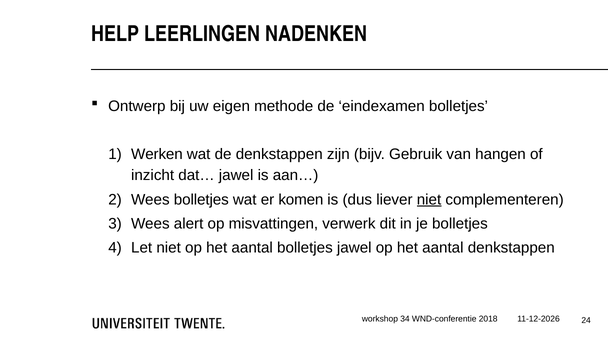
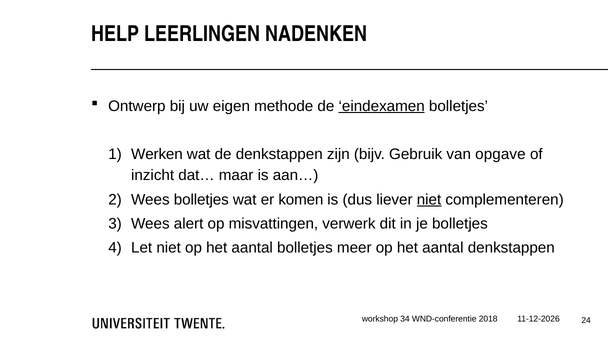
eindexamen underline: none -> present (382, 106)
hangen: hangen -> opgave (500, 154)
dat… jawel: jawel -> maar (236, 175)
bolletjes jawel: jawel -> meer (354, 248)
